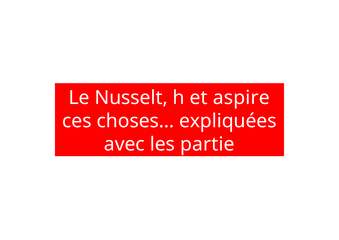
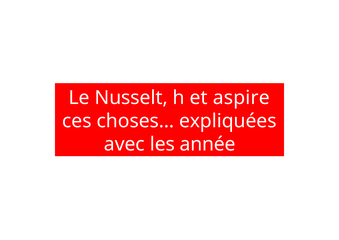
partie: partie -> année (208, 144)
